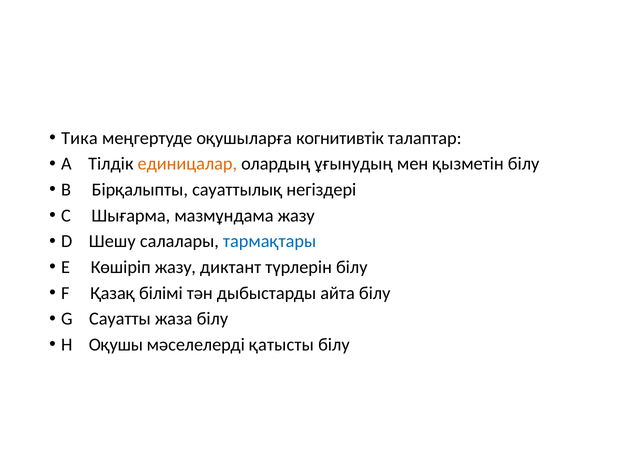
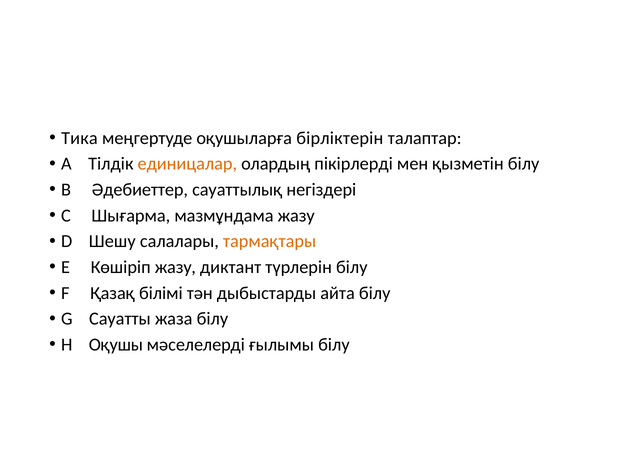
когнитивтік: когнитивтік -> бірліктерін (340, 138)
ұғынудың: ұғынудың -> пікірлерді (354, 164)
Бірқалыпты: Бірқалыпты -> Әдебиеттер (140, 190)
тармақтары colour: blue -> orange (270, 241)
қатысты: қатысты -> ғылымы (281, 345)
